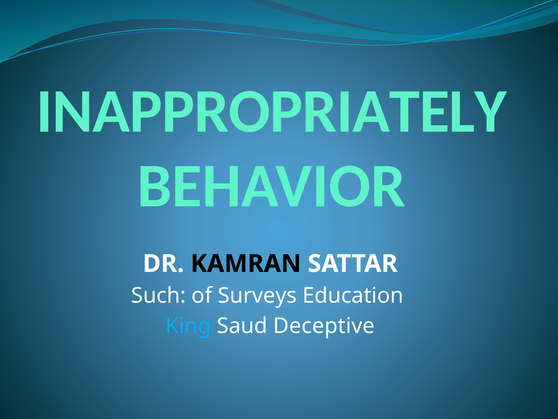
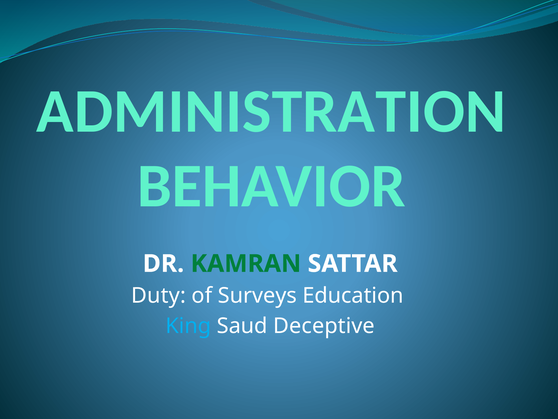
INAPPROPRIATELY: INAPPROPRIATELY -> ADMINISTRATION (271, 111)
KAMRAN colour: black -> green (246, 263)
Such: Such -> Duty (158, 295)
